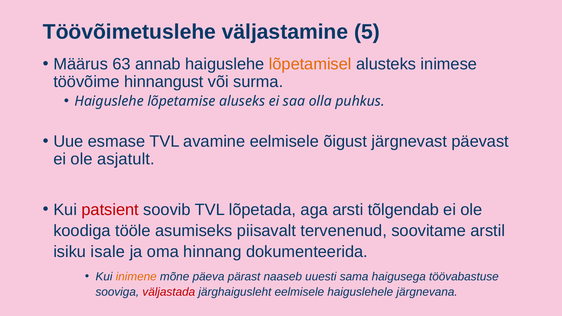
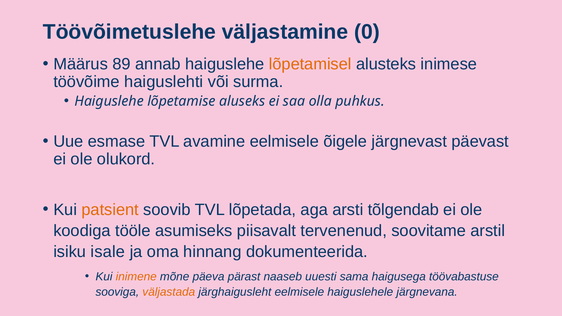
5: 5 -> 0 (367, 32)
63: 63 -> 89 (122, 64)
hinnangust: hinnangust -> haiguslehti (164, 82)
õigust: õigust -> õigele (345, 141)
asjatult: asjatult -> olukord (126, 159)
patsient colour: red -> orange (110, 210)
väljastada colour: red -> orange (169, 292)
